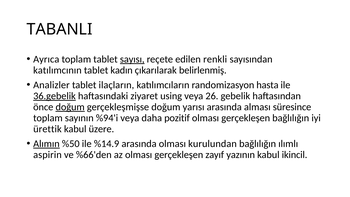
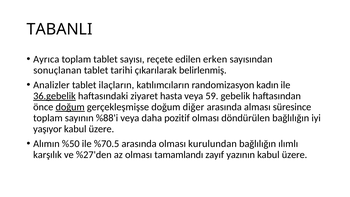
sayısı underline: present -> none (132, 59)
renkli: renkli -> erken (215, 59)
katılımcının: katılımcının -> sonuçlanan (57, 70)
kadın: kadın -> tarihi (122, 70)
hasta: hasta -> kadın (267, 85)
using: using -> hasta (171, 96)
26: 26 -> 59 (212, 96)
yarısı: yarısı -> diğer (193, 107)
%94'i: %94'i -> %88'i (107, 118)
gerçekleşen: gerçekleşen -> döndürülen (246, 118)
ürettik: ürettik -> yaşıyor (48, 129)
Alımın underline: present -> none (46, 144)
%14.9: %14.9 -> %70.5 (107, 144)
aspirin: aspirin -> karşılık (48, 155)
%66'den: %66'den -> %27'den (94, 155)
az olması gerçekleşen: gerçekleşen -> tamamlandı (179, 155)
ikincil: ikincil -> üzere (295, 155)
